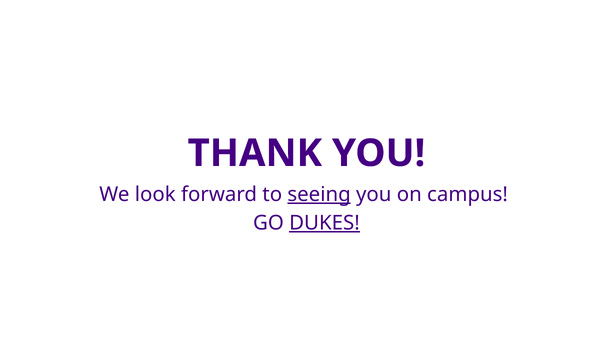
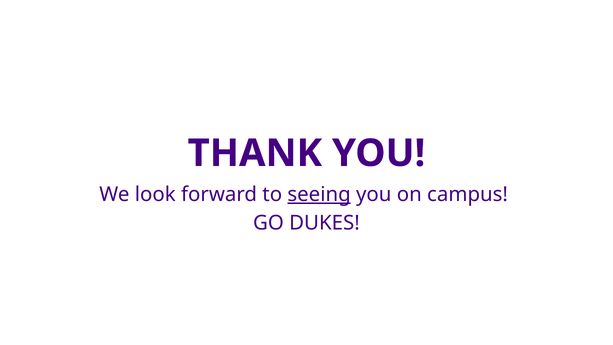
DUKES underline: present -> none (324, 223)
